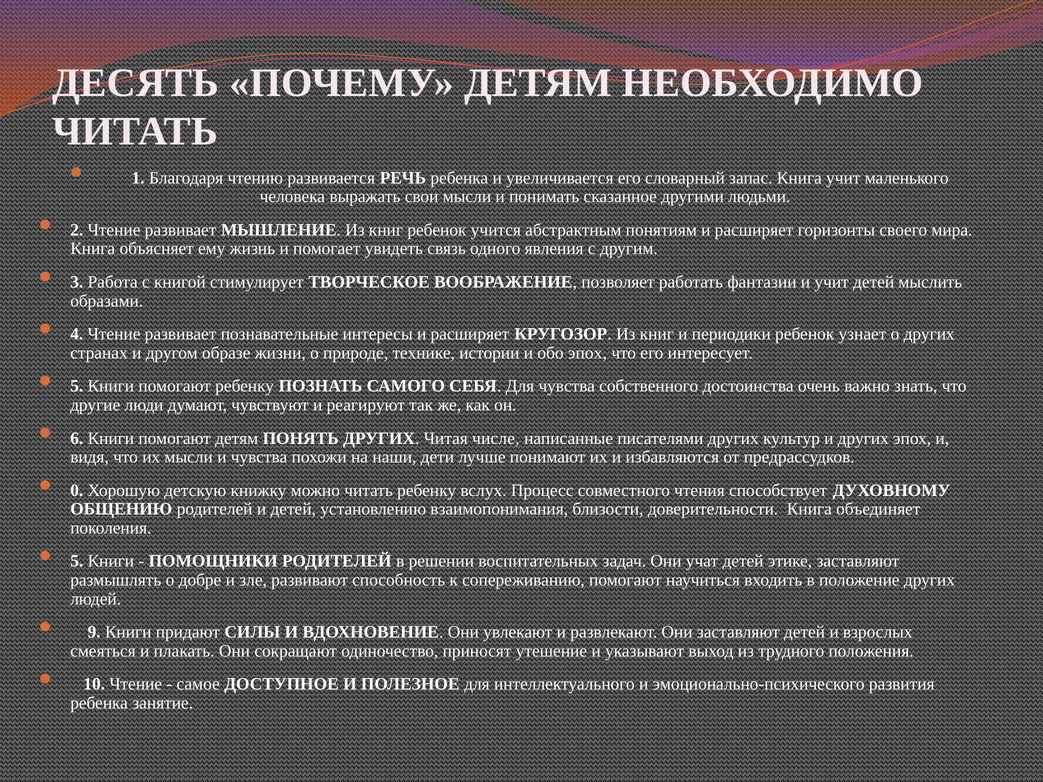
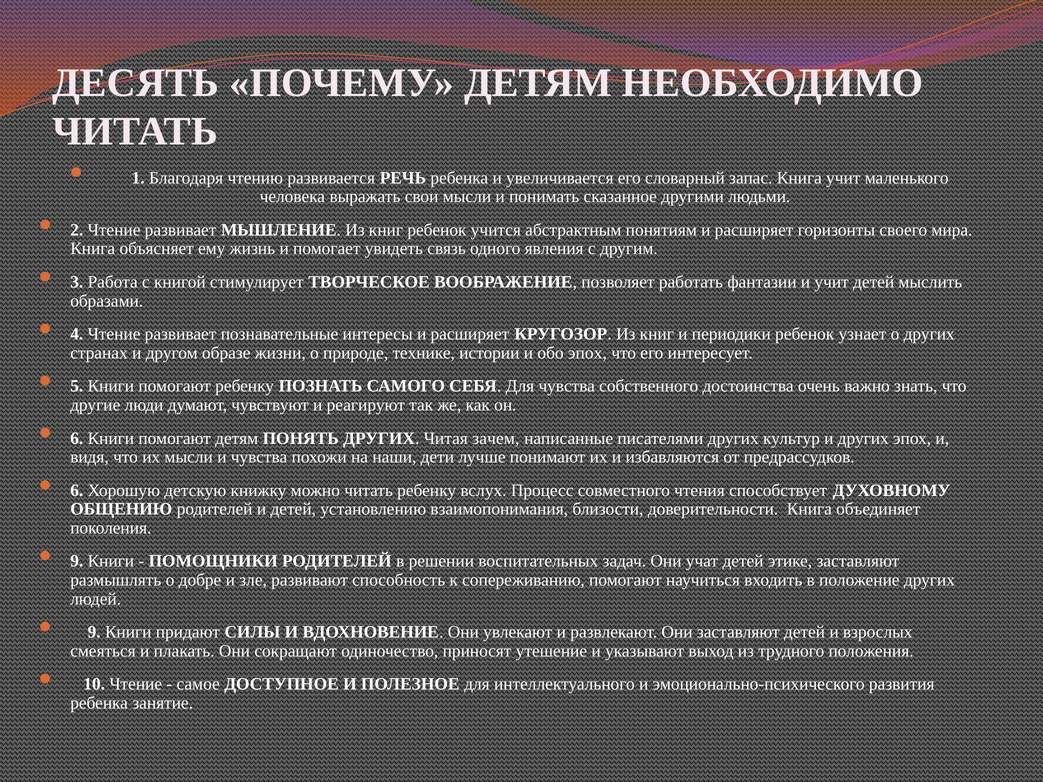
числе: числе -> зачем (496, 438)
0: 0 -> 6 (77, 491)
5: 5 -> 9 (77, 561)
